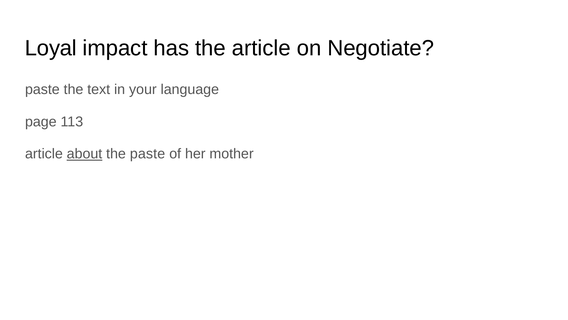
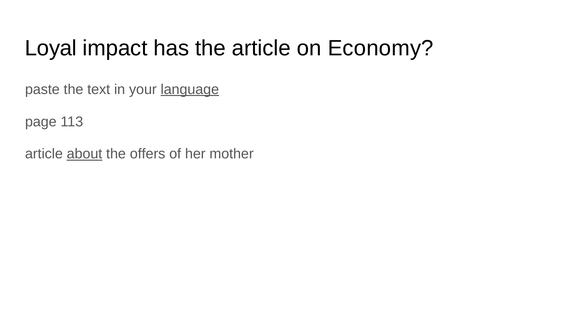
Negotiate: Negotiate -> Economy (381, 48)
language underline: none -> present (190, 89)
the paste: paste -> offers (148, 154)
